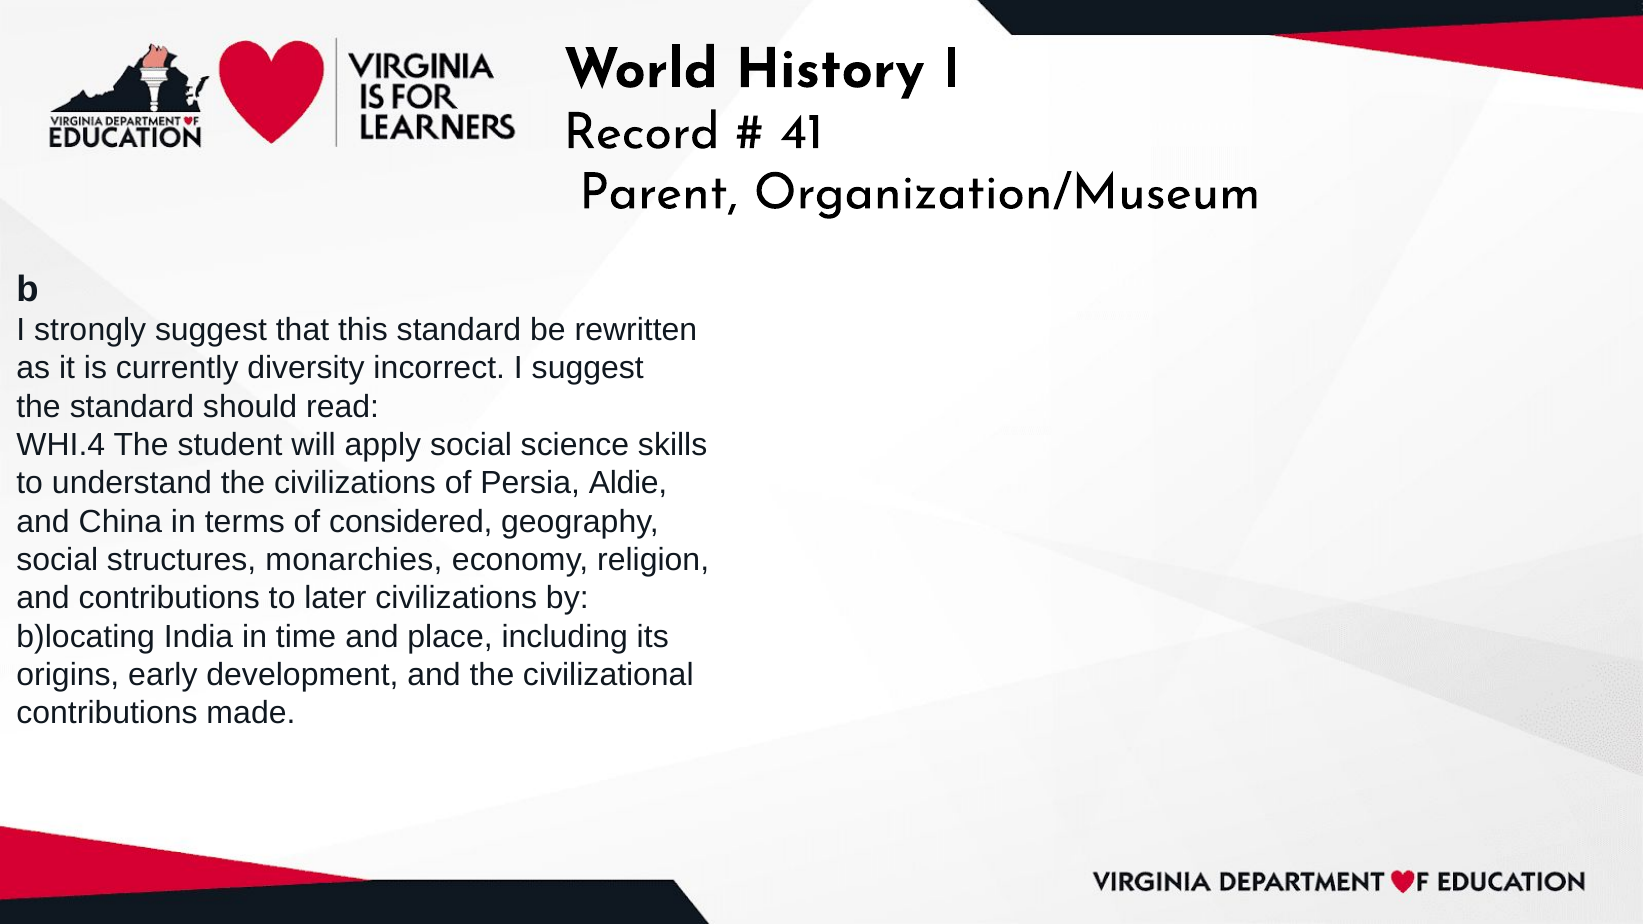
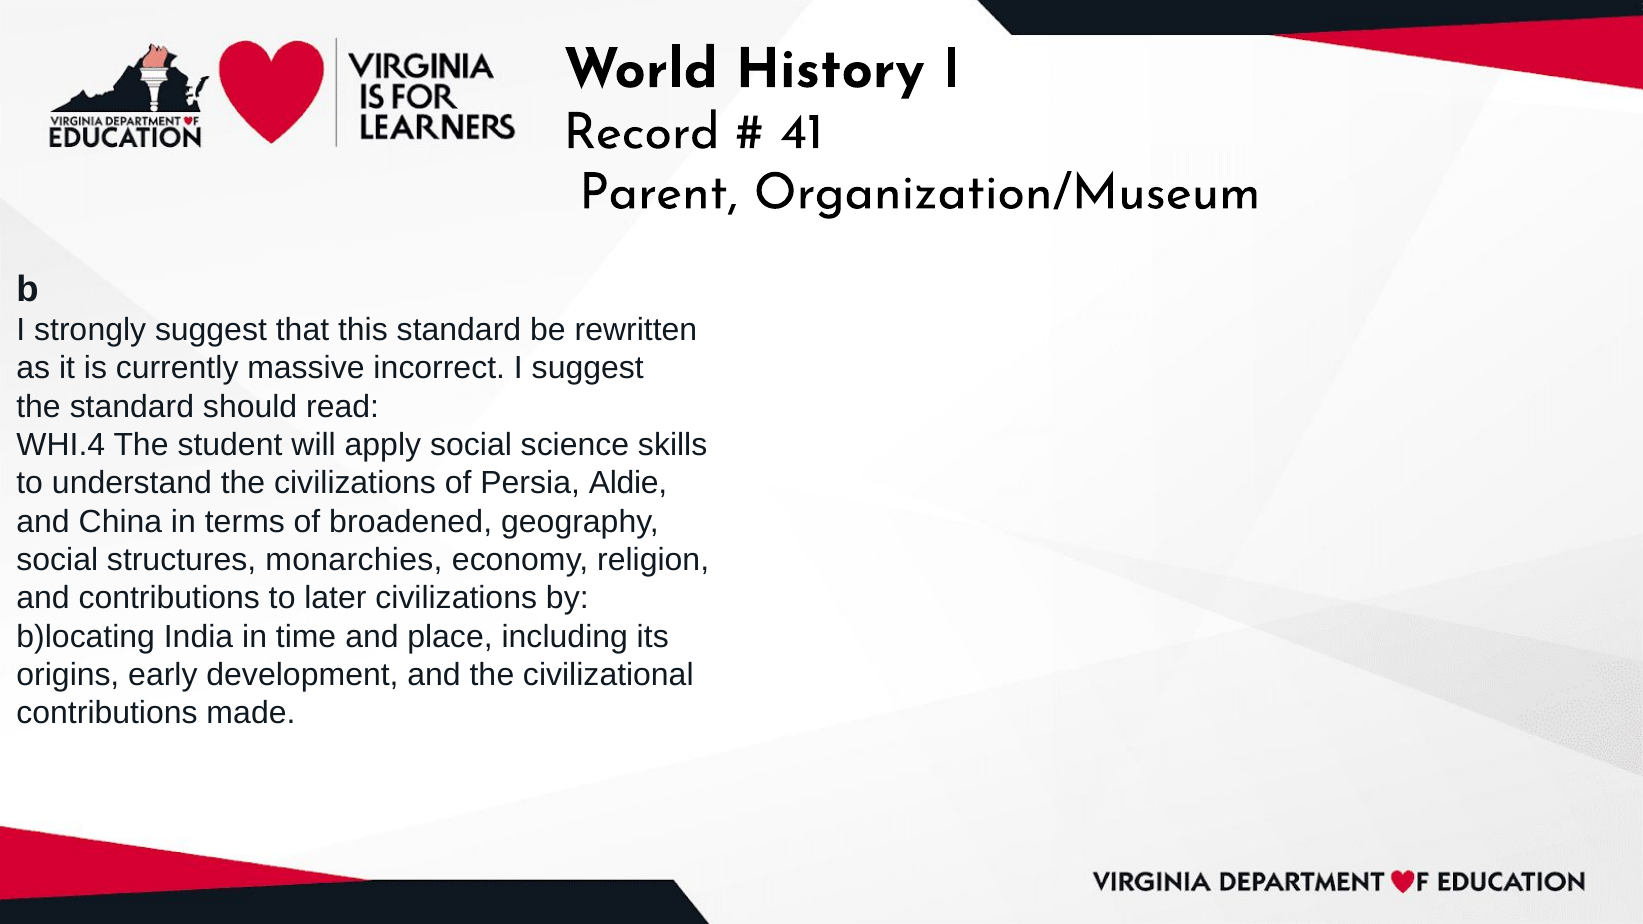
diversity: diversity -> massive (306, 368)
considered: considered -> broadened (411, 522)
